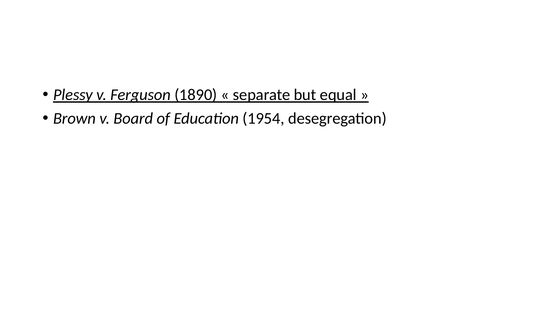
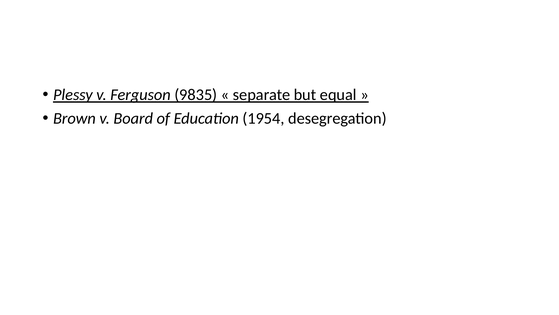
1890: 1890 -> 9835 (196, 95)
